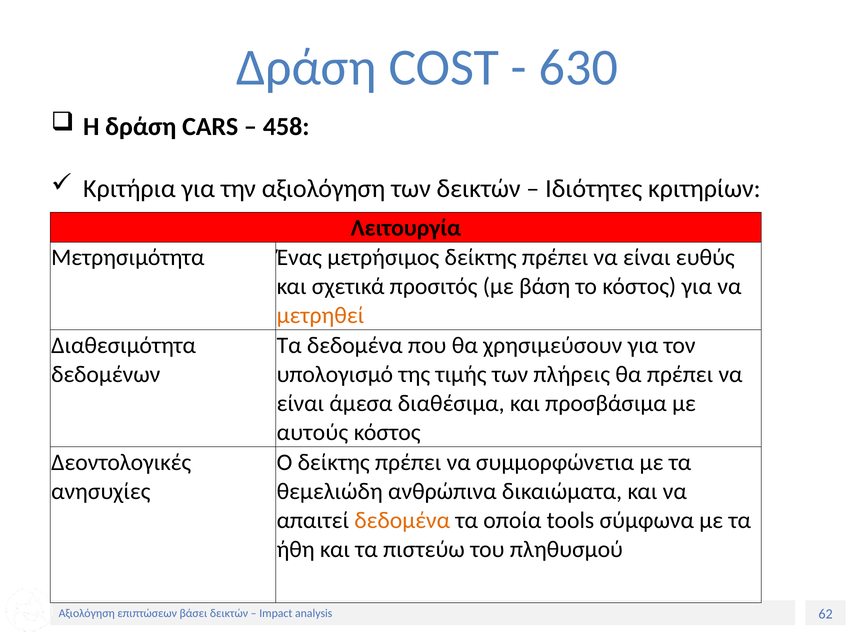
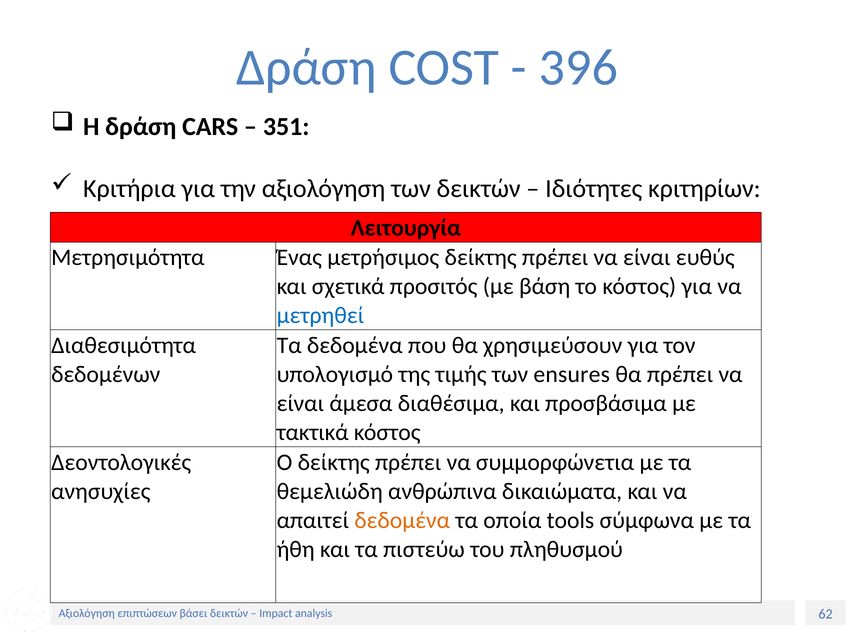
630: 630 -> 396 (578, 68)
458: 458 -> 351 (286, 126)
μετρηθεί colour: orange -> blue (320, 316)
πλήρεις: πλήρεις -> ensures (572, 375)
αυτούς: αυτούς -> τακτικά (313, 432)
